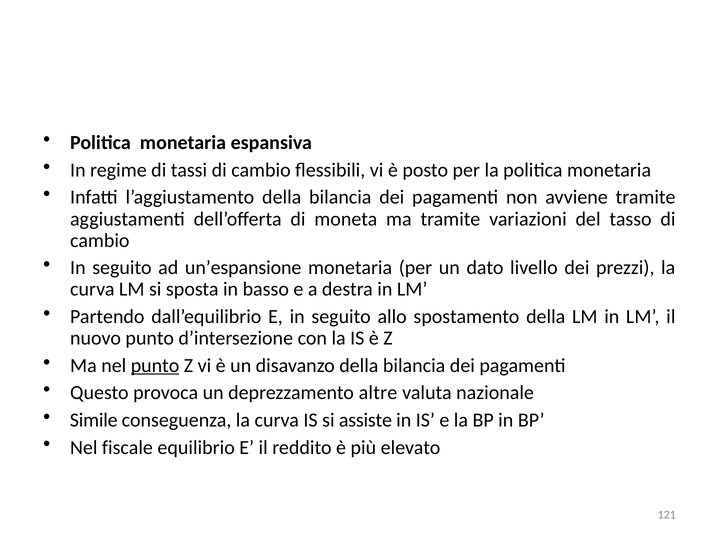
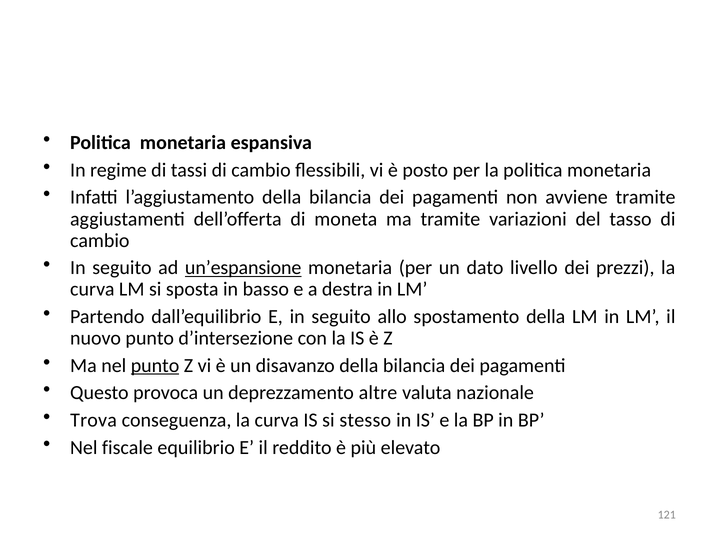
un’espansione underline: none -> present (243, 268)
Simile: Simile -> Trova (94, 420)
assiste: assiste -> stesso (365, 420)
